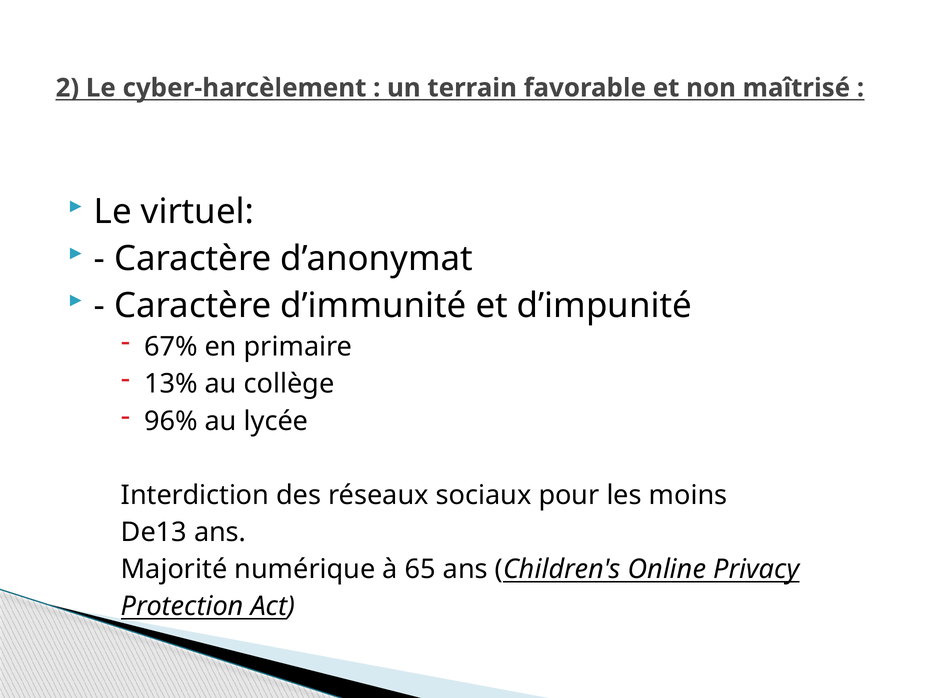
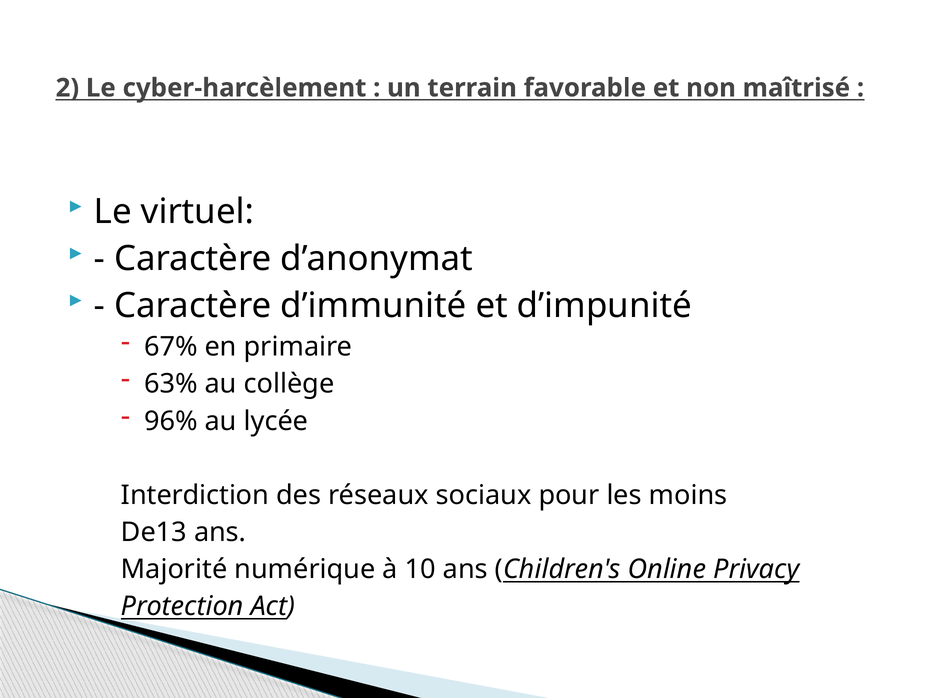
13%: 13% -> 63% (171, 384)
65: 65 -> 10 (420, 569)
